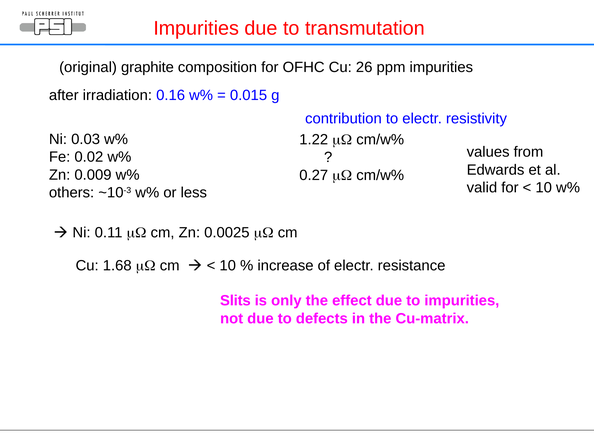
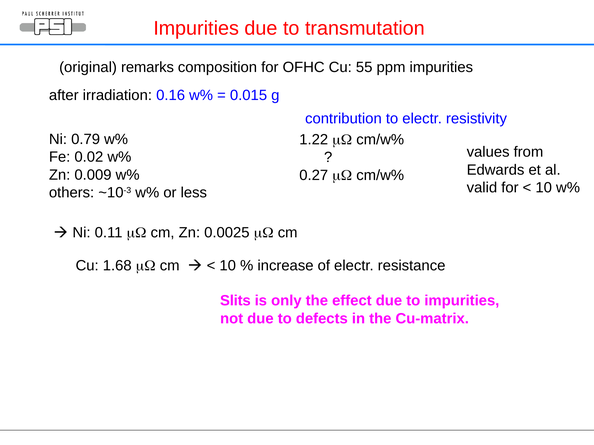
graphite: graphite -> remarks (147, 67)
26: 26 -> 55 (364, 67)
0.03: 0.03 -> 0.79 (86, 139)
